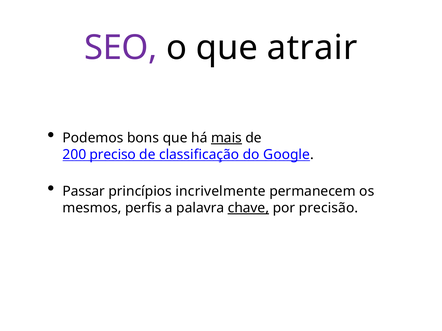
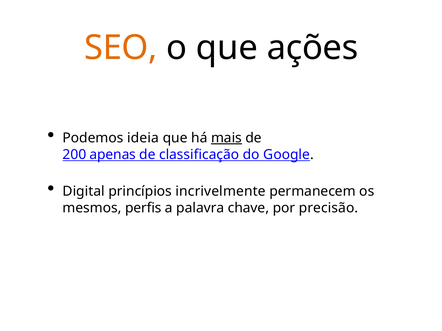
SEO colour: purple -> orange (121, 48)
atrair: atrair -> ações (312, 48)
bons: bons -> ideia (143, 138)
preciso: preciso -> apenas (113, 155)
Passar: Passar -> Digital (84, 192)
chave underline: present -> none (248, 208)
